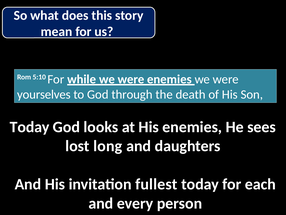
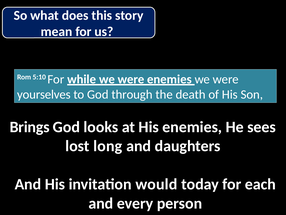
Today: Today -> Brings (30, 127)
fullest: fullest -> would (156, 184)
